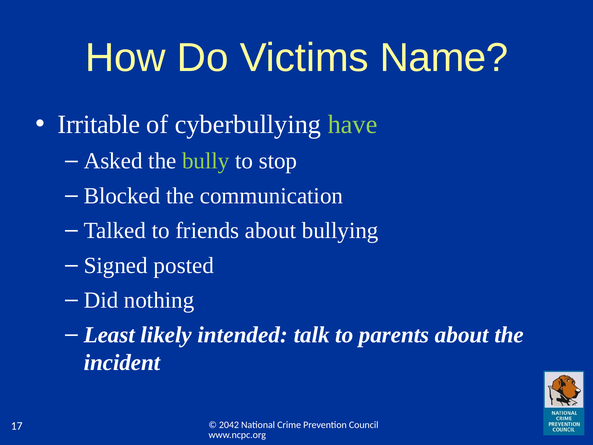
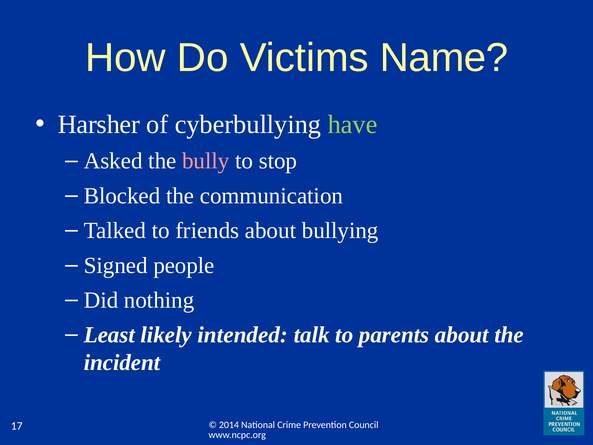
Irritable: Irritable -> Harsher (99, 124)
bully colour: light green -> pink (206, 161)
posted: posted -> people (184, 265)
2042: 2042 -> 2014 (229, 425)
